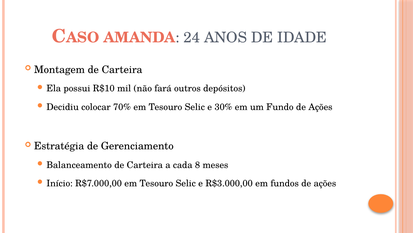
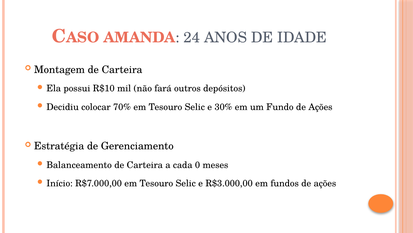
8: 8 -> 0 (198, 165)
